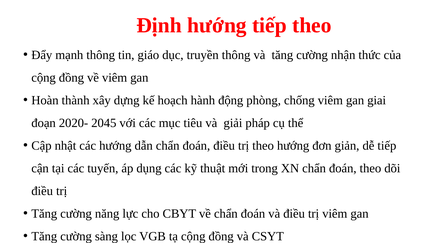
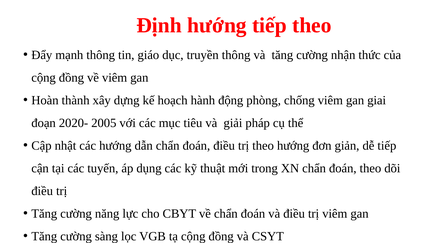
2045: 2045 -> 2005 (104, 123)
